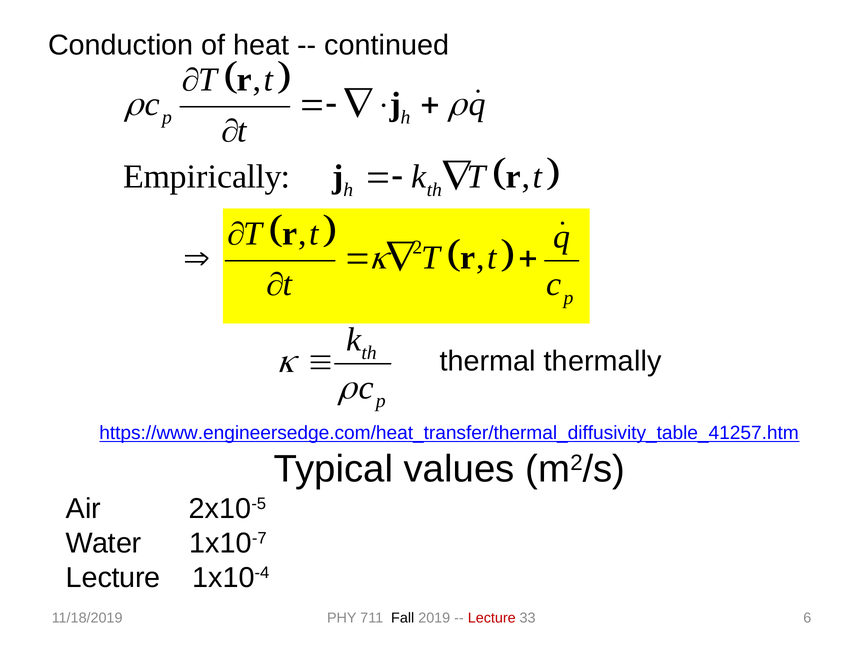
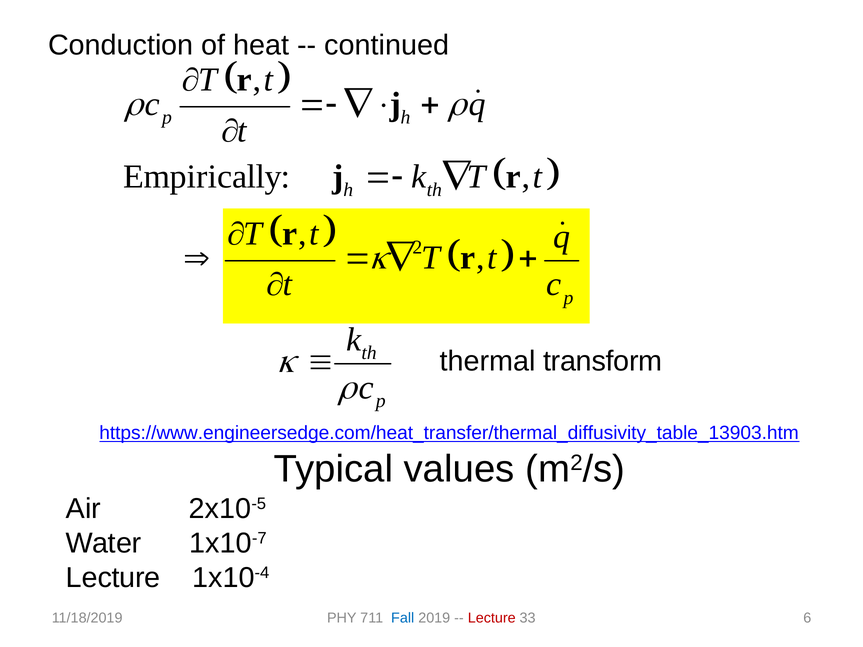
thermally: thermally -> transform (603, 361)
https://www.engineersedge.com/heat_transfer/thermal_diffusivity_table_41257.htm: https://www.engineersedge.com/heat_transfer/thermal_diffusivity_table_41257.htm -> https://www.engineersedge.com/heat_transfer/thermal_diffusivity_table_13903.htm (449, 433)
Fall colour: black -> blue (403, 618)
